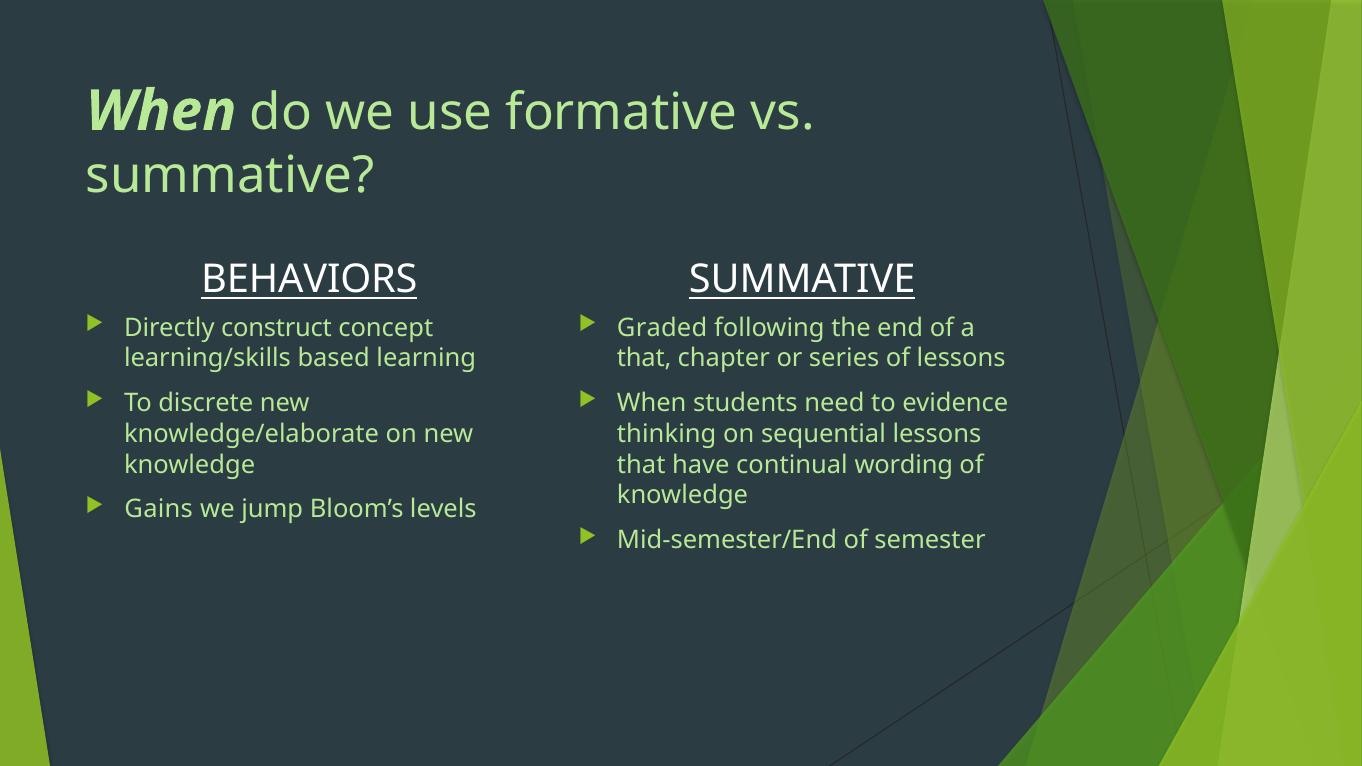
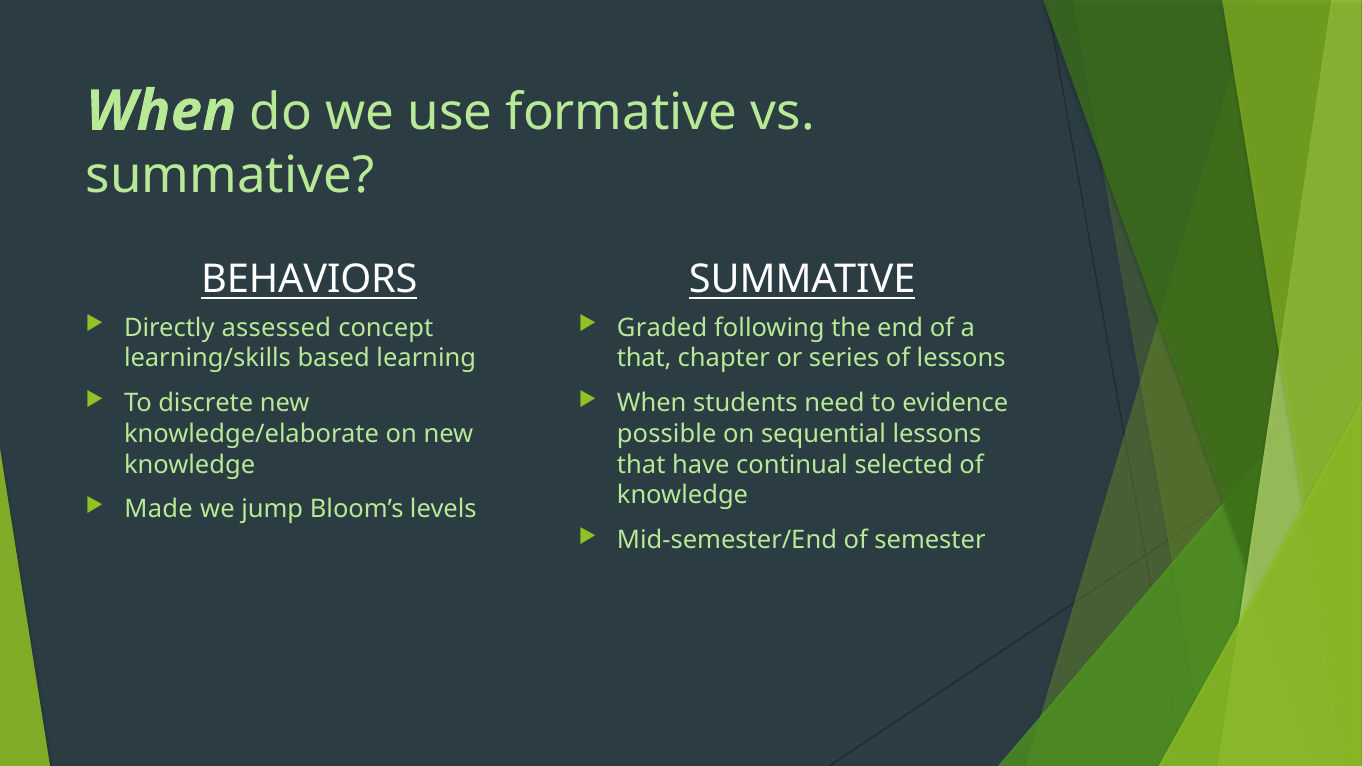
construct: construct -> assessed (276, 328)
thinking: thinking -> possible (667, 434)
wording: wording -> selected (904, 465)
Gains: Gains -> Made (159, 510)
